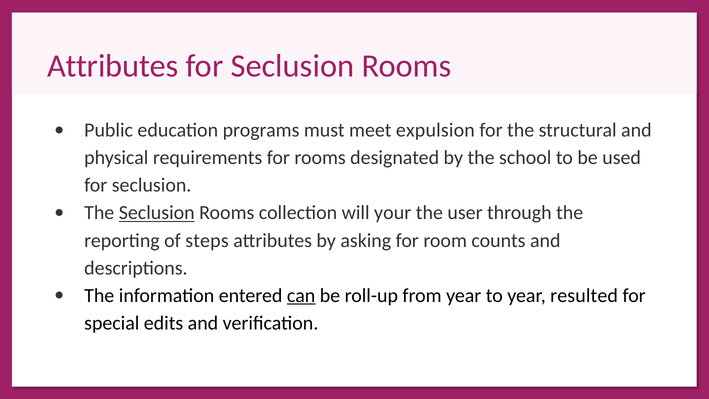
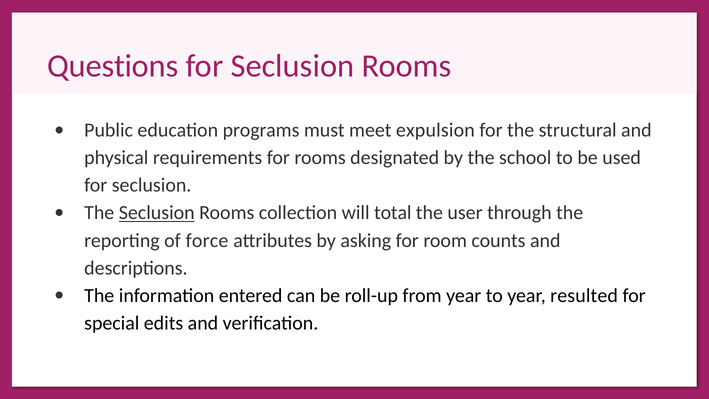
Attributes: Attributes -> Questions (113, 66)
your: your -> total (393, 213)
steps: steps -> force (207, 240)
can underline: present -> none (301, 295)
